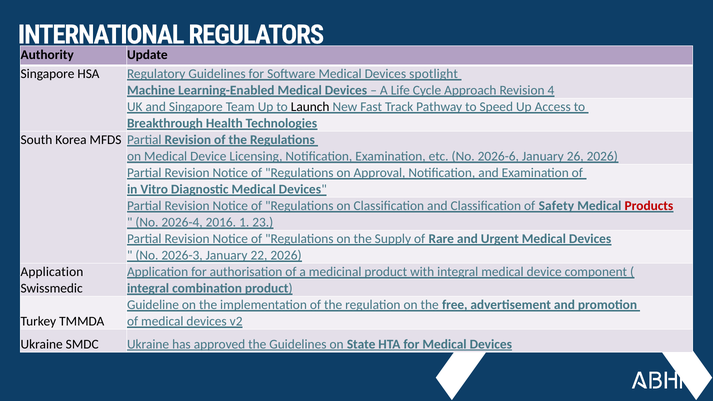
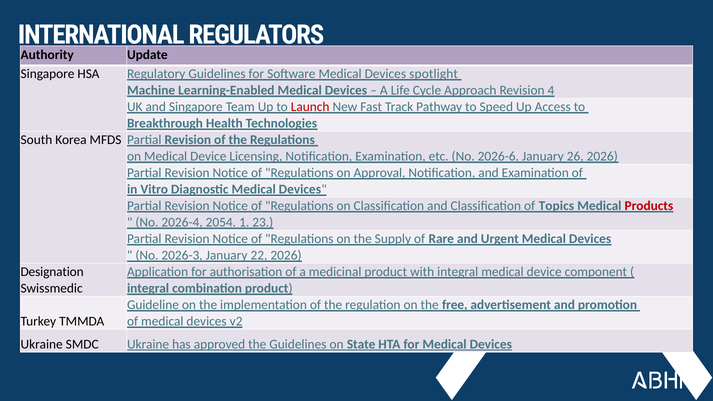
Launch colour: black -> red (310, 107)
Safety: Safety -> Topics (556, 206)
2016: 2016 -> 2054 (221, 222)
Application: Application -> Designation (52, 272)
